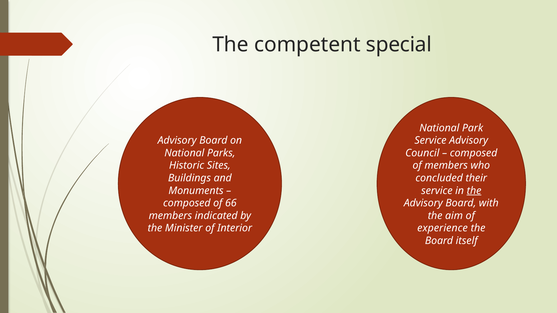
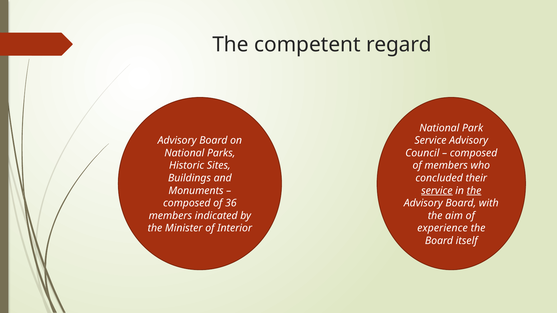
special: special -> regard (399, 45)
service underline: none -> present (437, 191)
66: 66 -> 36 (231, 203)
